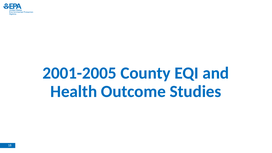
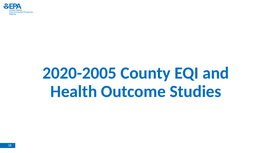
2001-2005: 2001-2005 -> 2020-2005 (80, 73)
